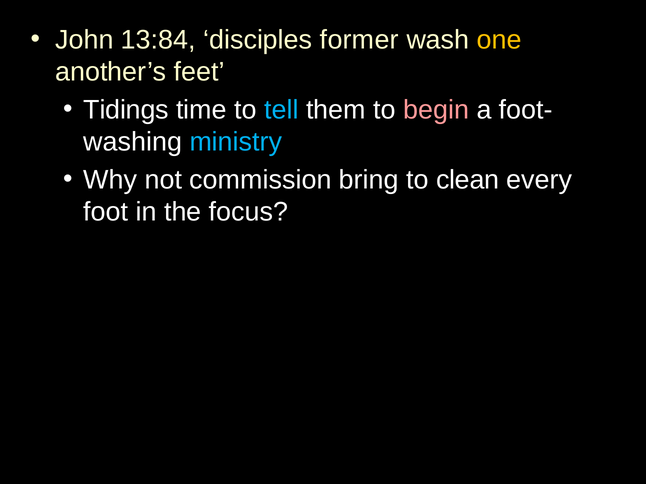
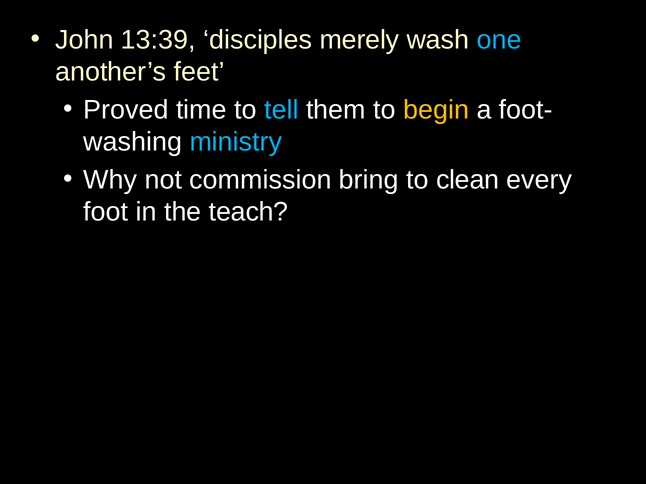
13:84: 13:84 -> 13:39 (158, 40)
former: former -> merely (360, 40)
one colour: yellow -> light blue (499, 40)
Tidings: Tidings -> Proved (126, 110)
begin colour: pink -> yellow (436, 110)
focus: focus -> teach (249, 212)
